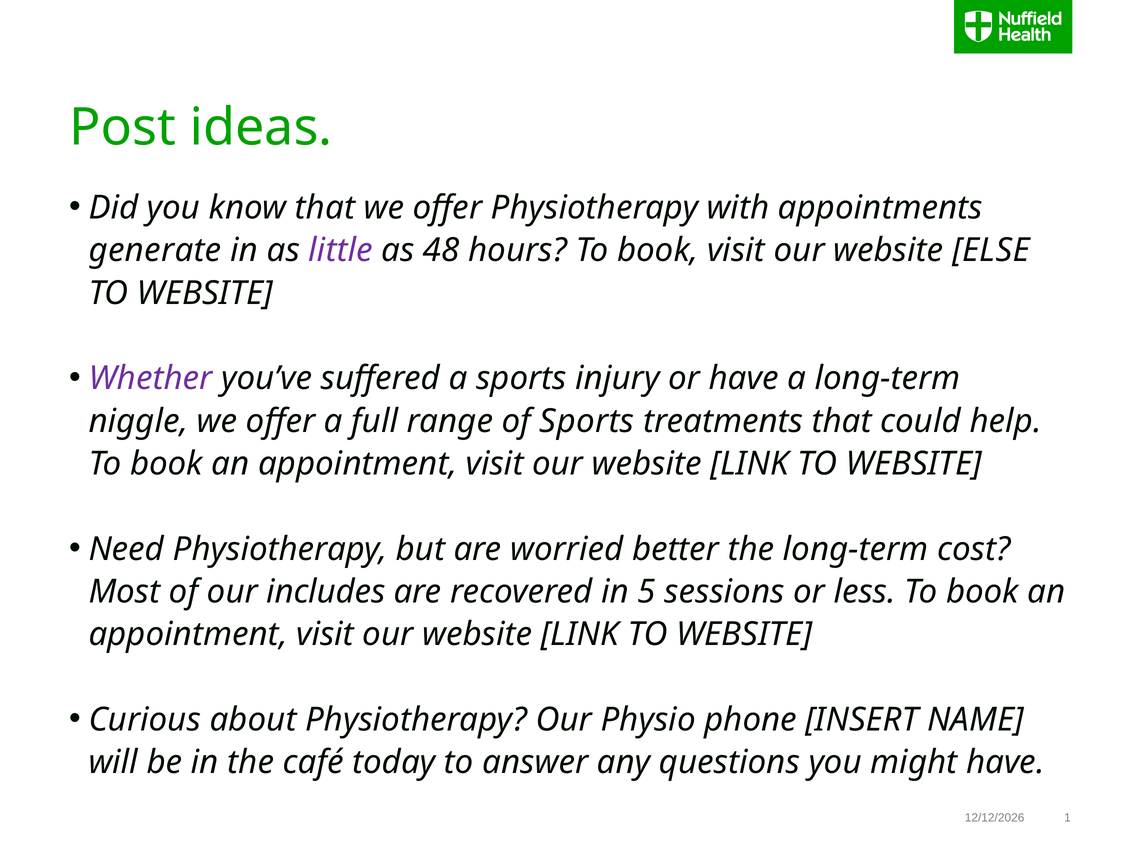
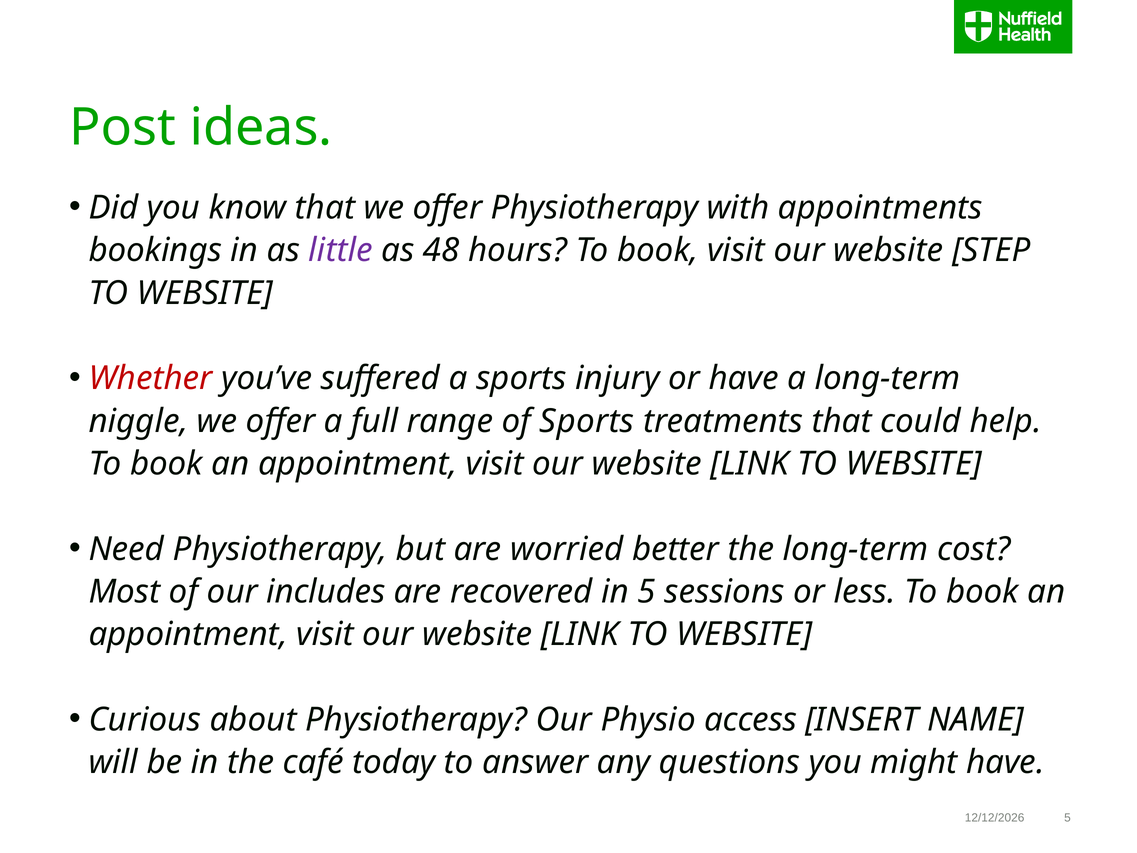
generate: generate -> bookings (155, 250)
ELSE: ELSE -> STEP (991, 250)
Whether colour: purple -> red (151, 378)
phone: phone -> access (751, 720)
1: 1 -> 5 (1067, 817)
